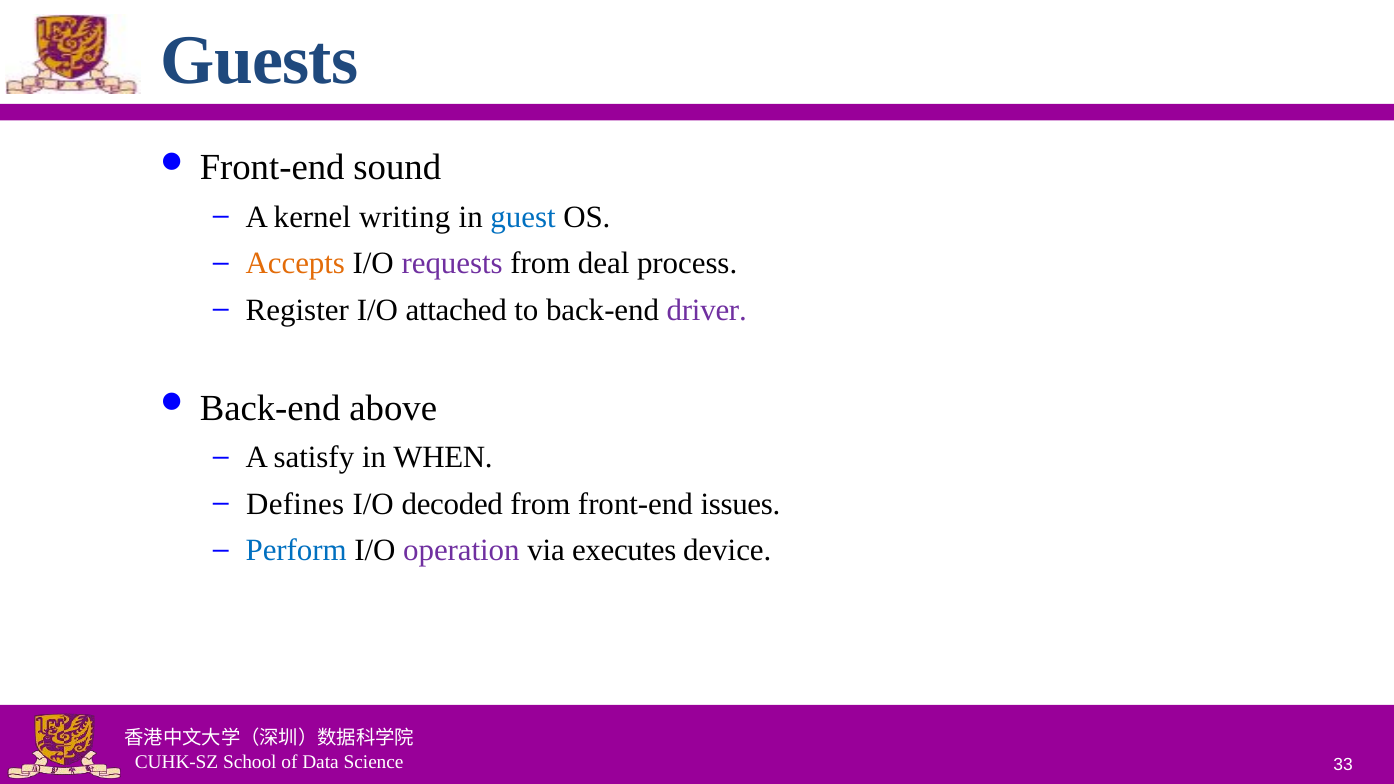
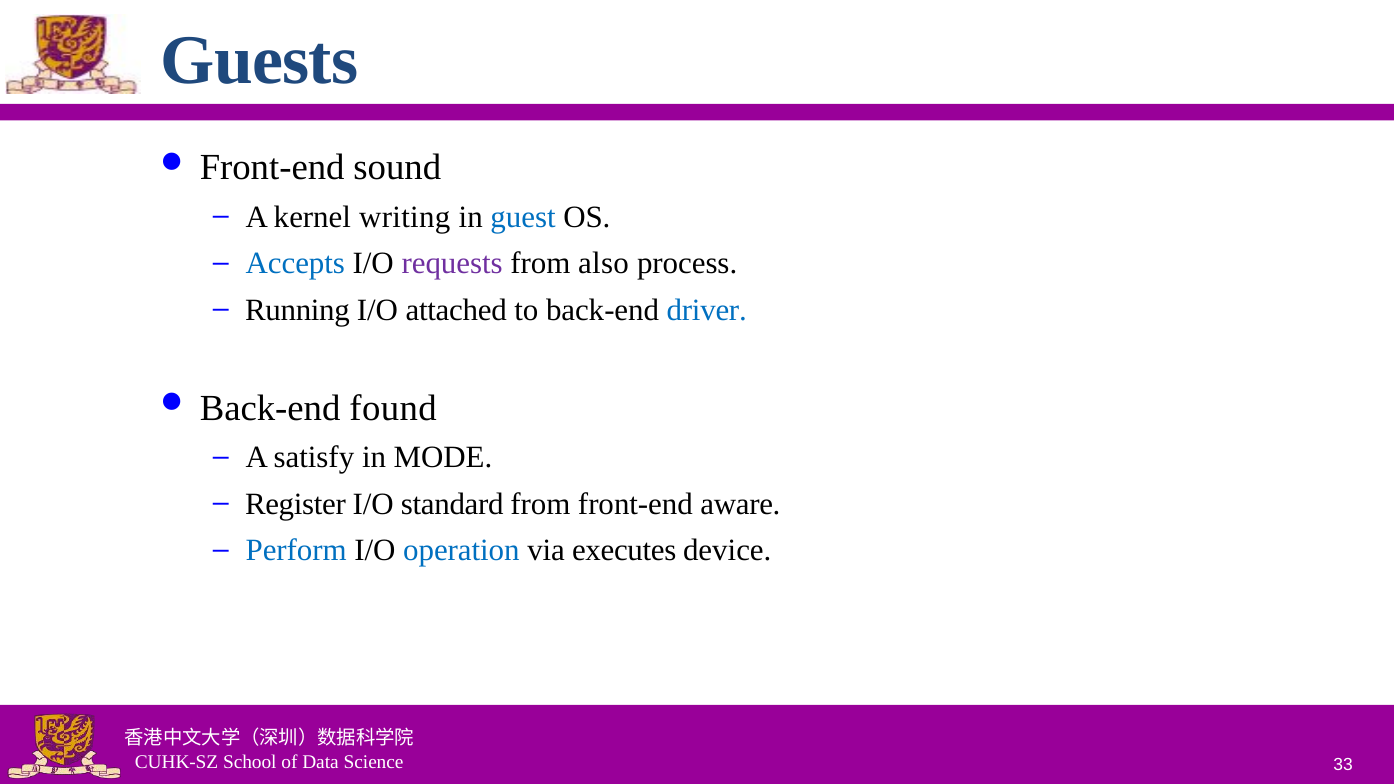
Accepts colour: orange -> blue (295, 264)
deal: deal -> also (603, 264)
Register: Register -> Running (297, 310)
driver colour: purple -> blue (707, 310)
above: above -> found (393, 408)
WHEN: WHEN -> MODE (443, 458)
Defines: Defines -> Register (295, 504)
decoded: decoded -> standard (452, 504)
issues: issues -> aware (740, 504)
operation colour: purple -> blue (461, 551)
